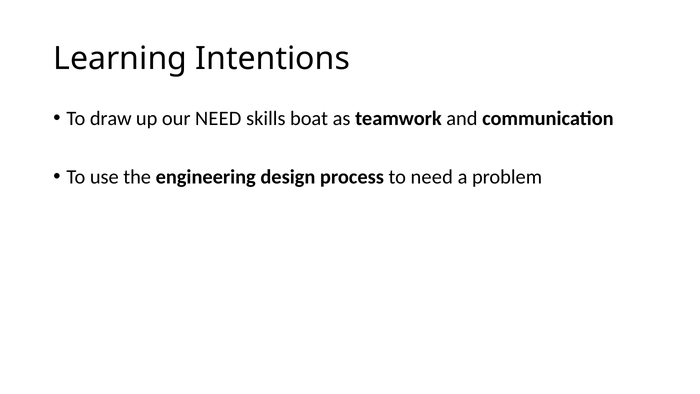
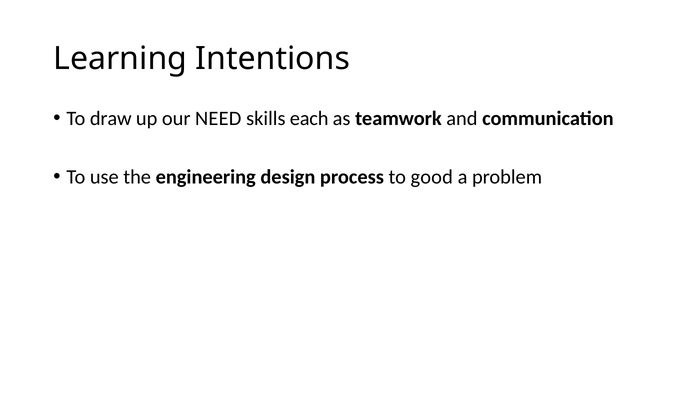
boat: boat -> each (309, 118)
to need: need -> good (432, 177)
